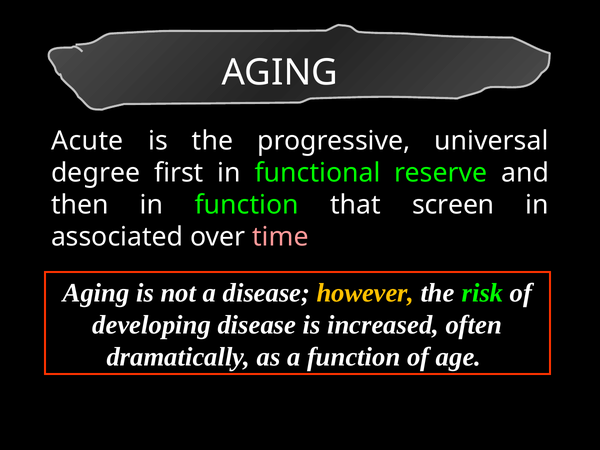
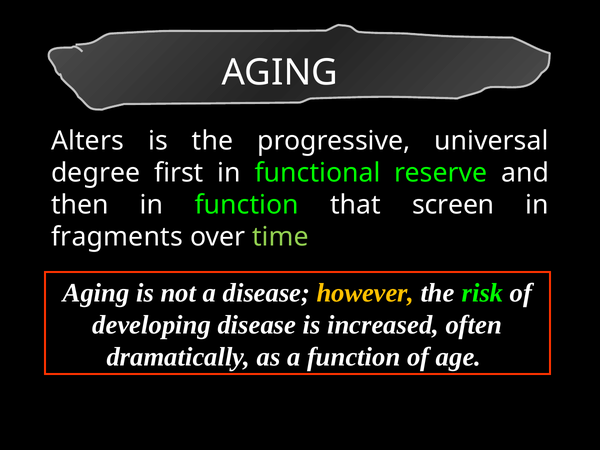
Acute: Acute -> Alters (88, 141)
associated: associated -> fragments (117, 237)
time colour: pink -> light green (280, 237)
